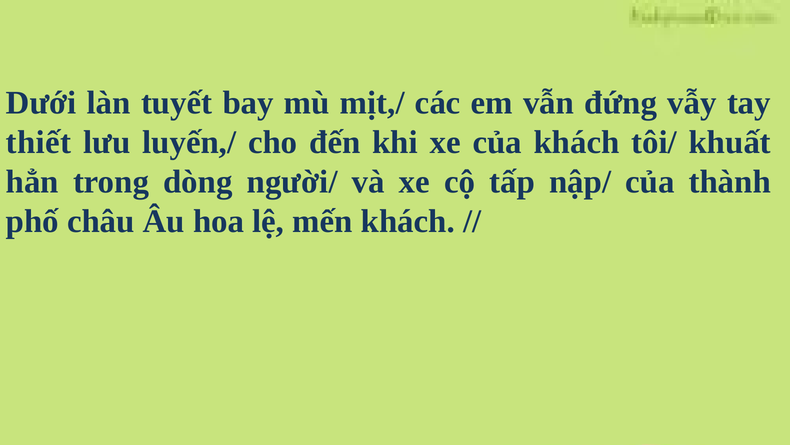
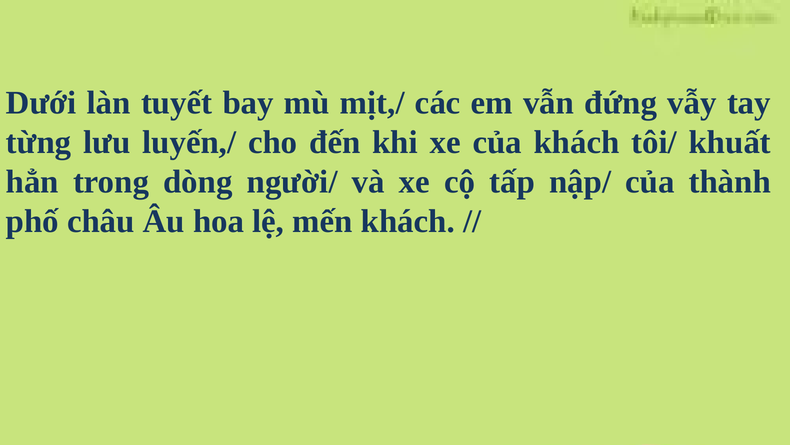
thiết: thiết -> từng (39, 142)
